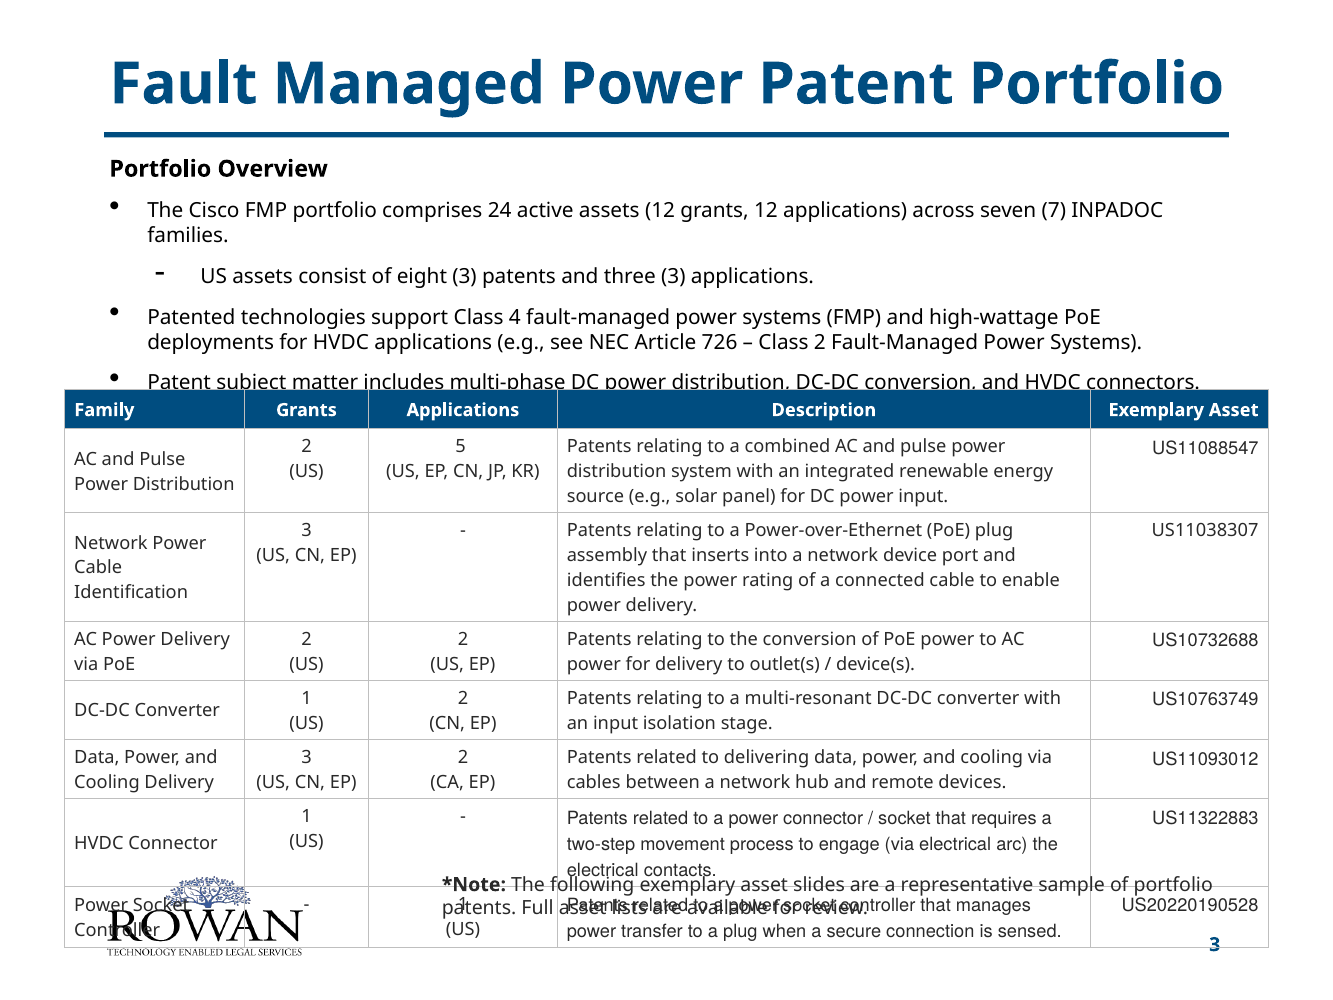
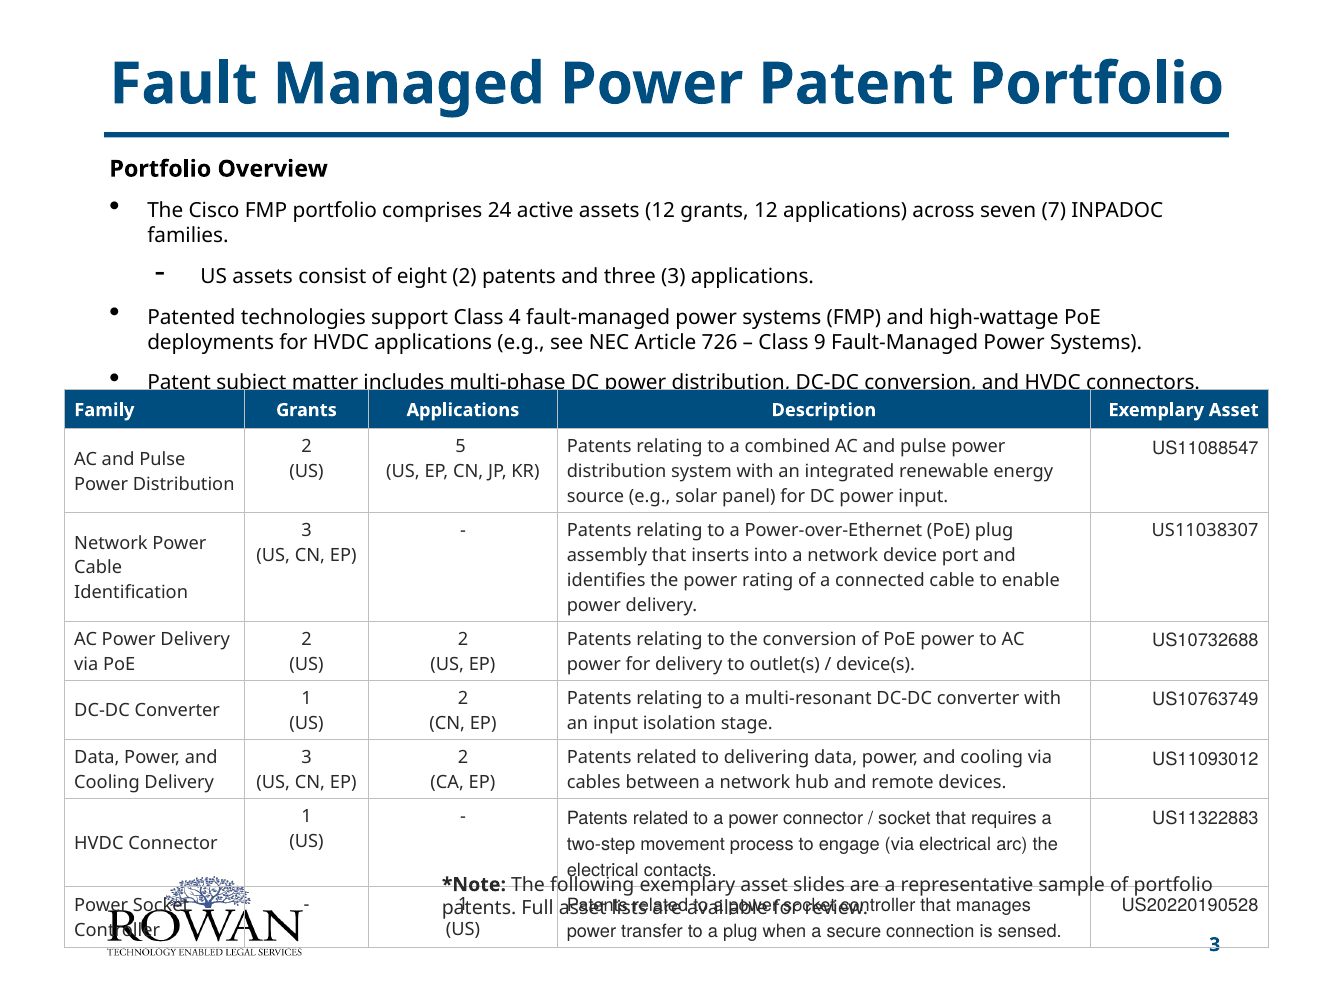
eight 3: 3 -> 2 (465, 276)
Class 2: 2 -> 9 (820, 342)
